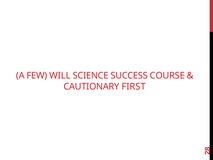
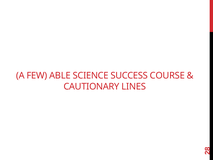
WILL: WILL -> ABLE (60, 75)
FIRST: FIRST -> LINES (134, 86)
